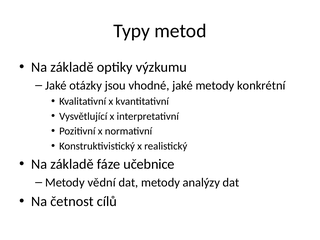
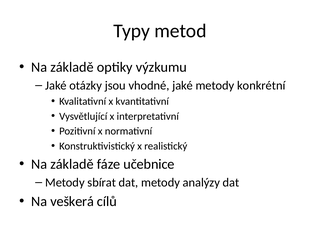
vědní: vědní -> sbírat (102, 183)
četnost: četnost -> veškerá (72, 202)
